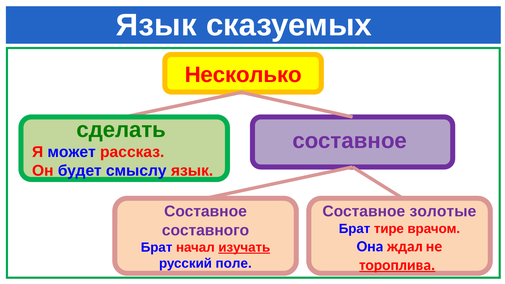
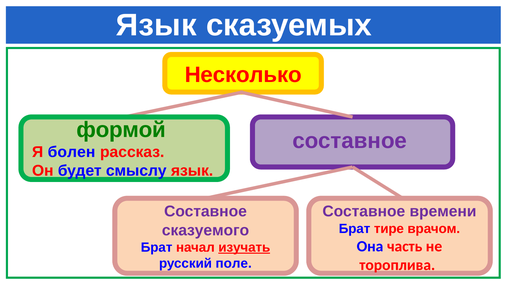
сделать: сделать -> формой (121, 130)
может: может -> болен (72, 152)
золотые: золотые -> времени (443, 212)
составного: составного -> сказуемого (205, 230)
ждал: ждал -> часть (405, 246)
тороплива underline: present -> none (397, 265)
